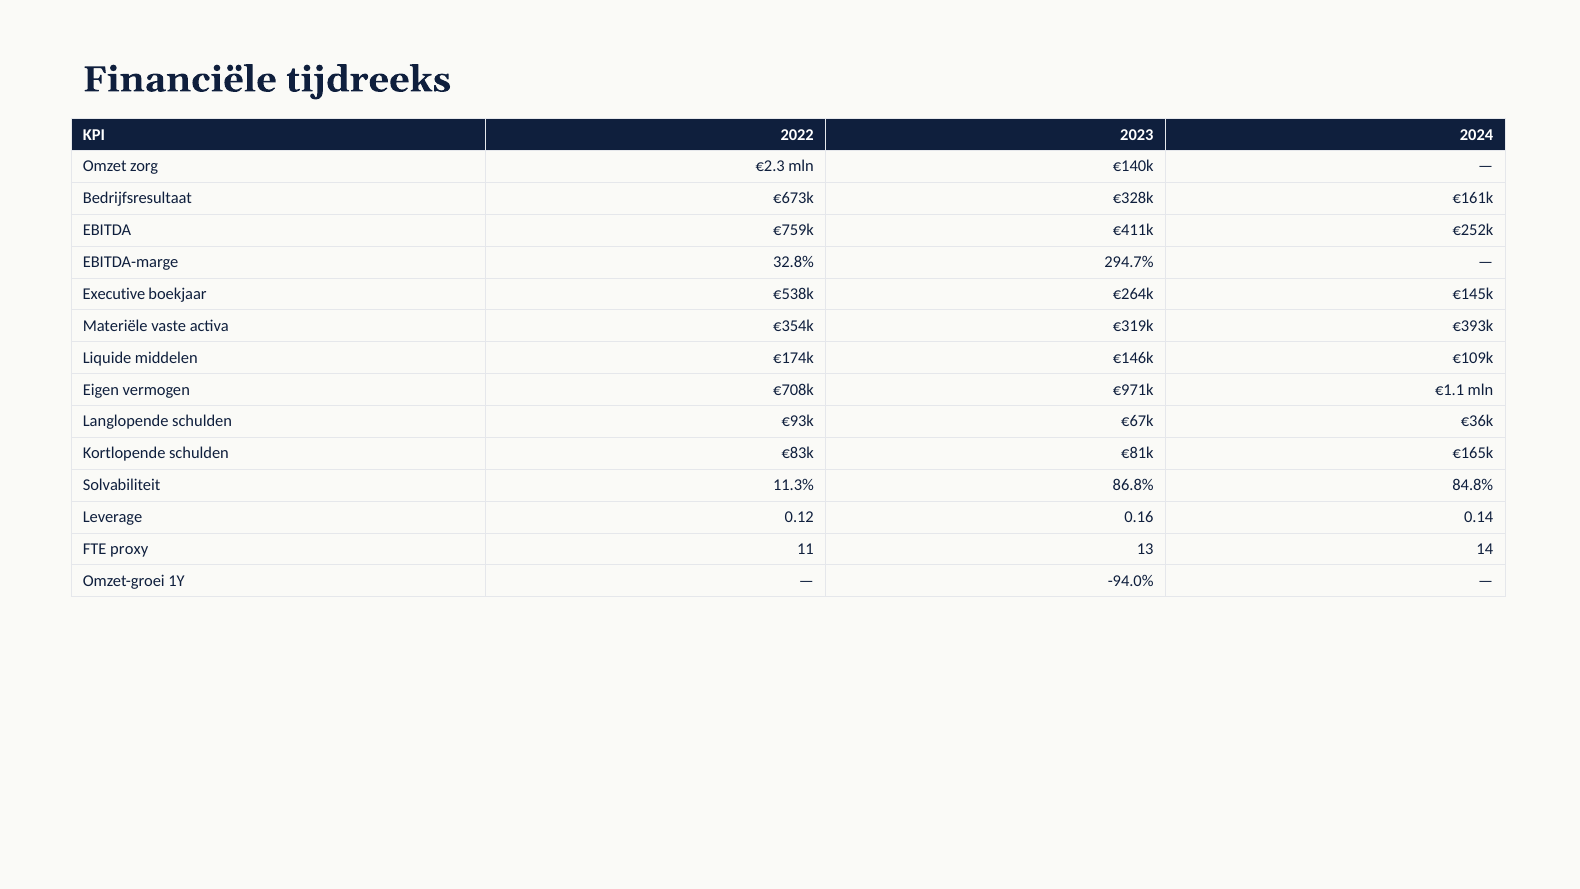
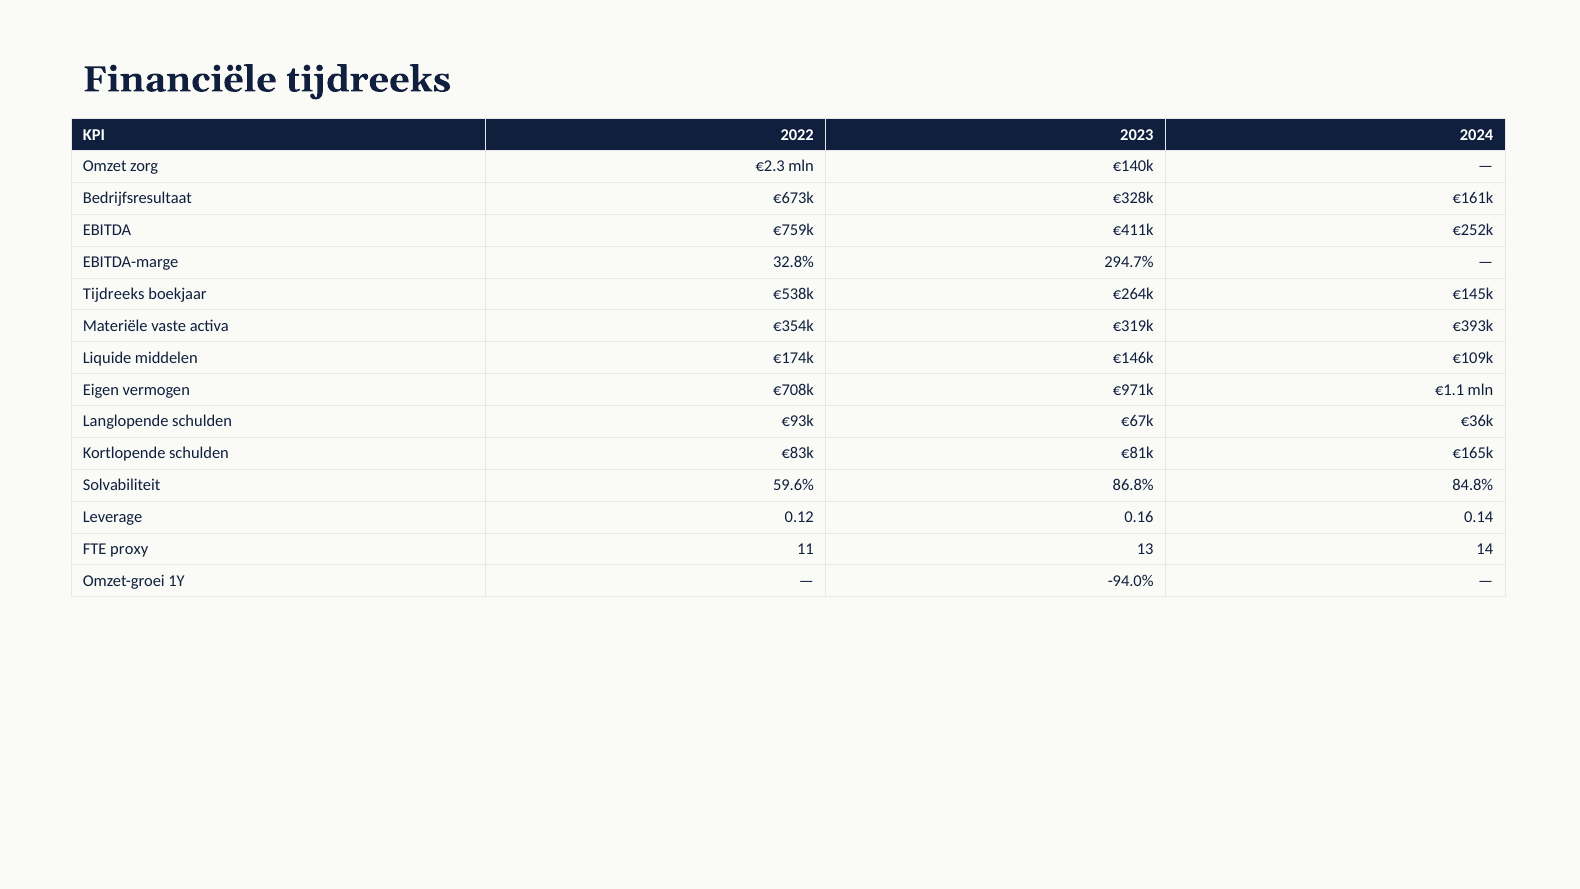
Executive: Executive -> Tijdreeks (114, 294)
11.3%: 11.3% -> 59.6% (793, 485)
